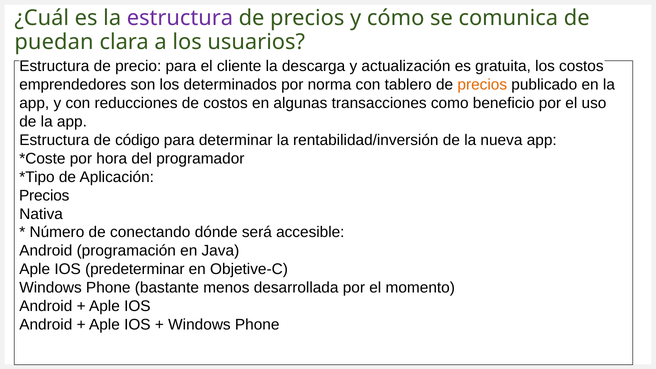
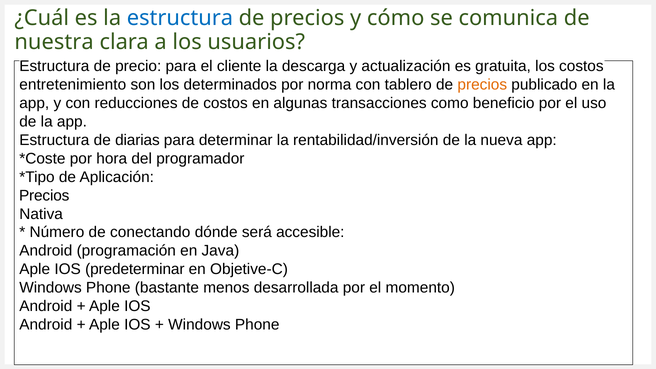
estructura colour: purple -> blue (180, 18)
puedan: puedan -> nuestra (54, 42)
emprendedores: emprendedores -> entretenimiento (73, 85)
código: código -> diarias (137, 140)
